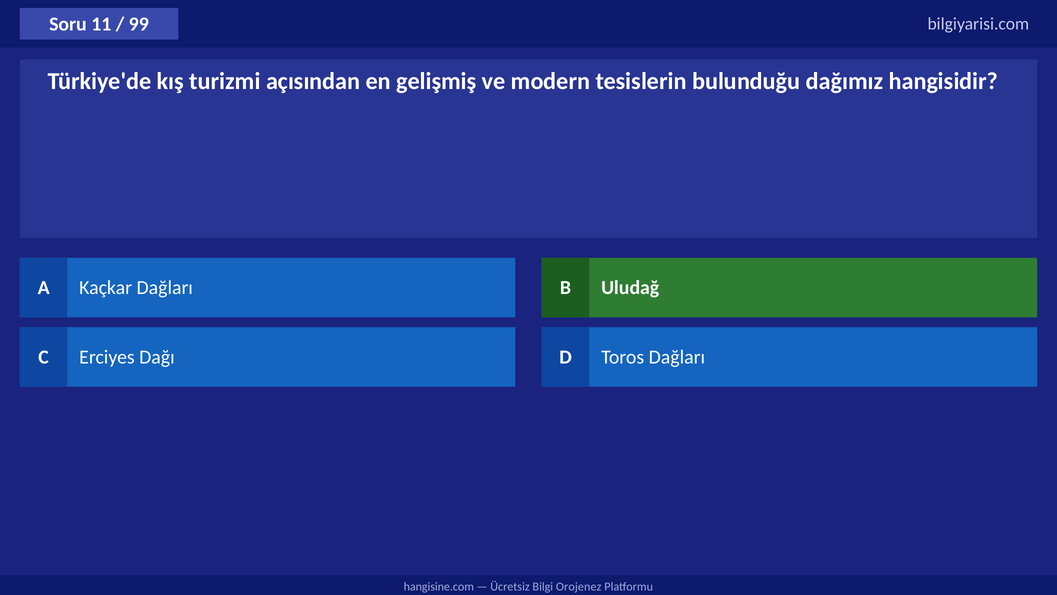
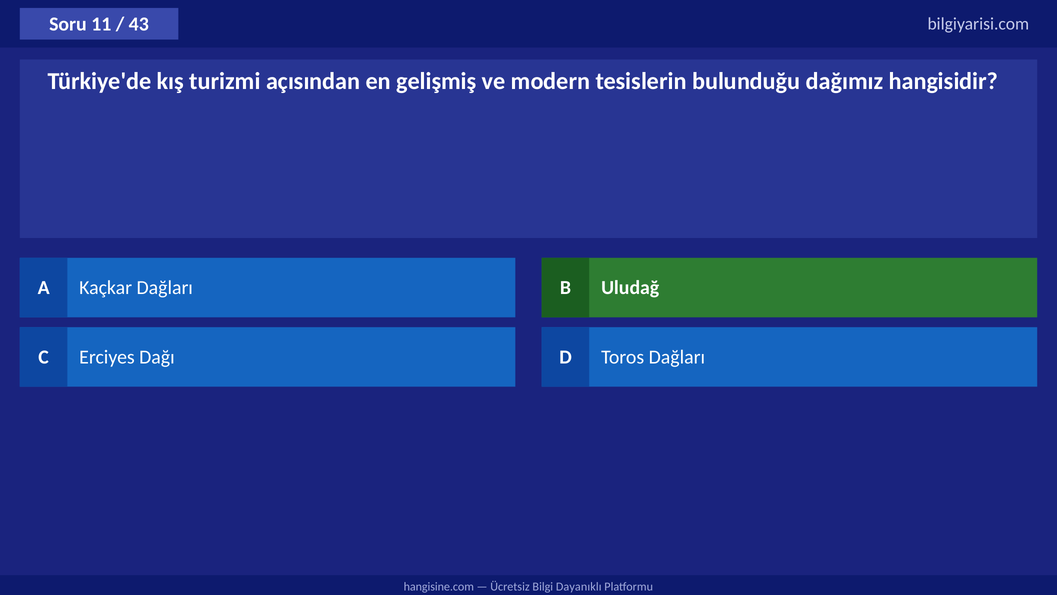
99: 99 -> 43 (139, 24)
Orojenez: Orojenez -> Dayanıklı (579, 586)
